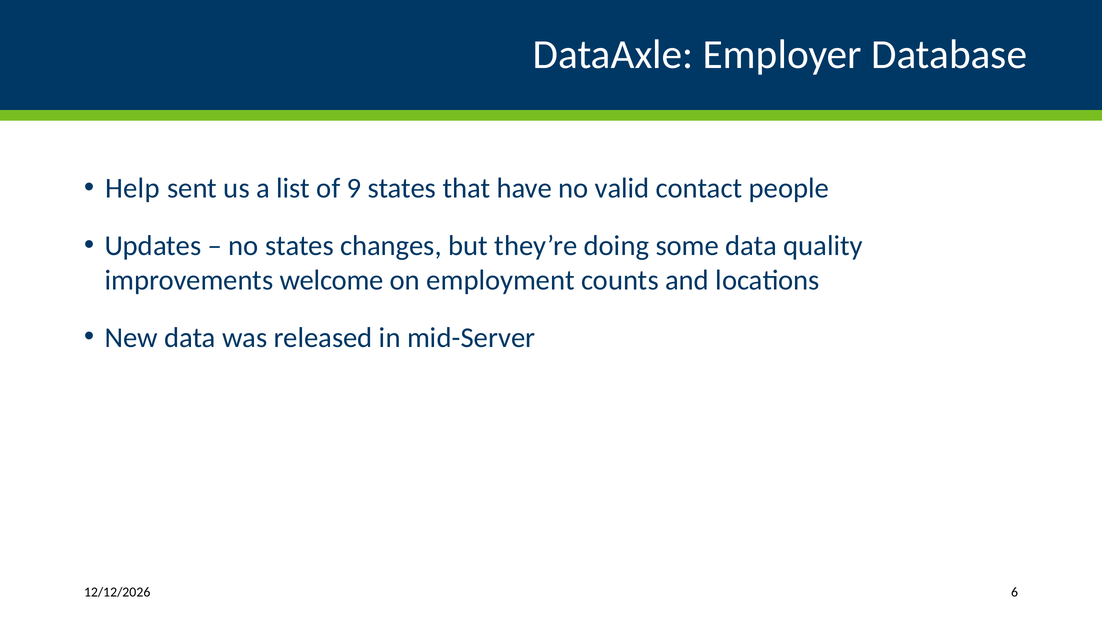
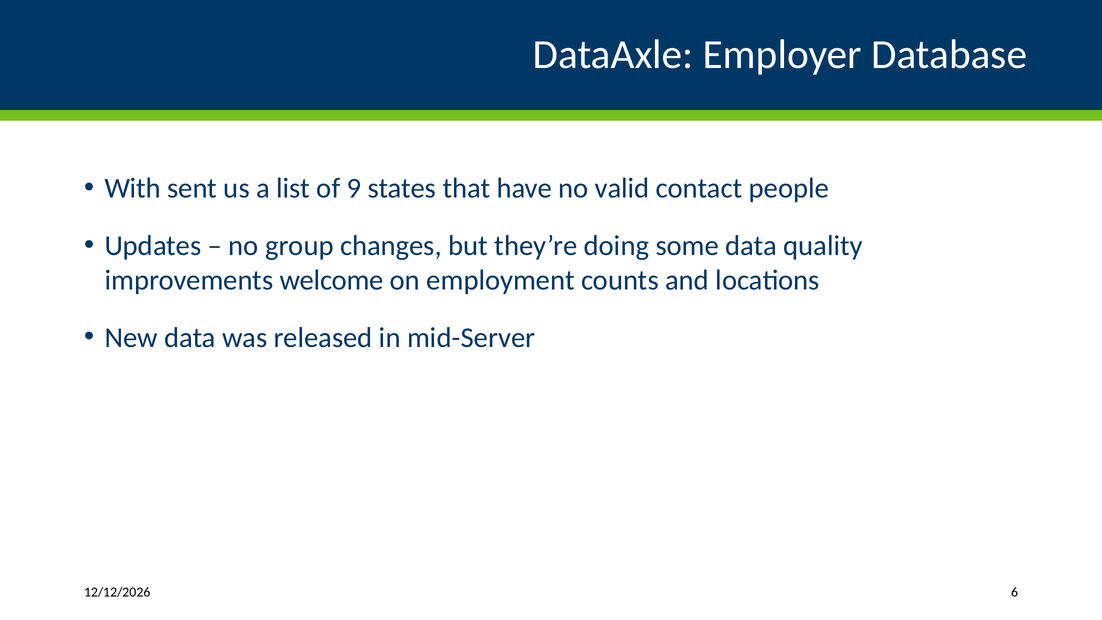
Help: Help -> With (133, 188)
no states: states -> group (299, 246)
